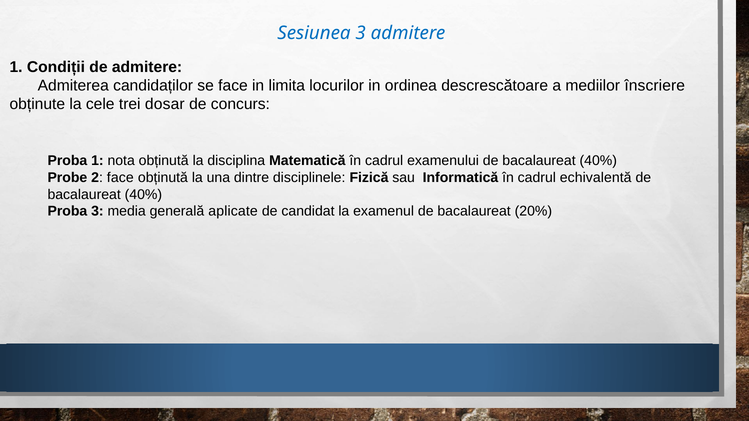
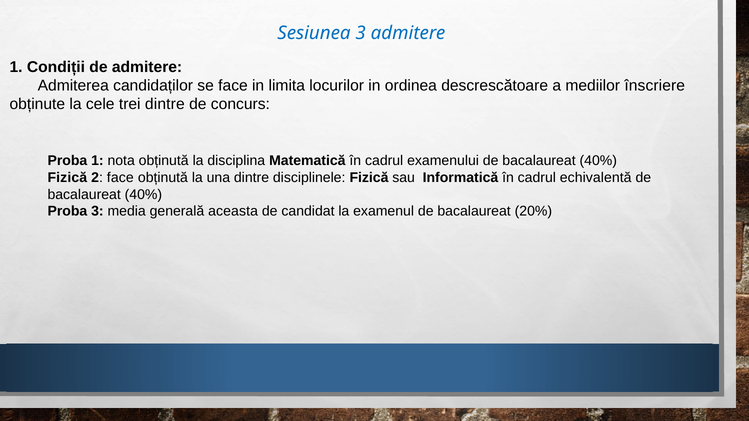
trei dosar: dosar -> dintre (165, 104)
Probe: Probe -> Fizică (67, 178)
aplicate: aplicate -> aceasta (233, 212)
